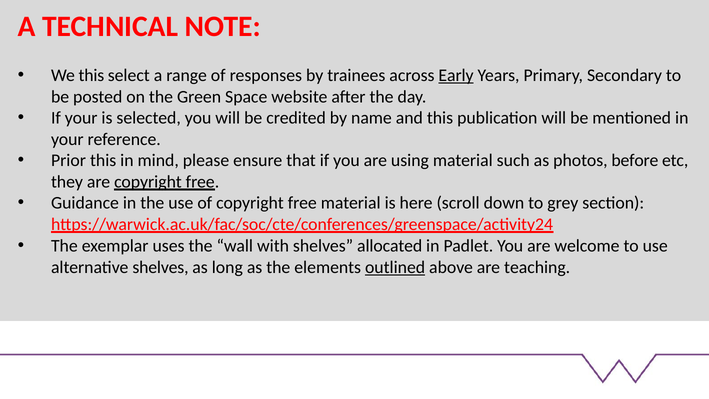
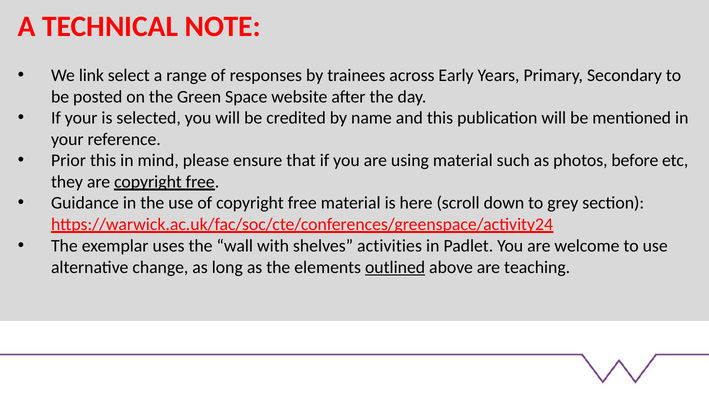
We this: this -> link (91, 75)
Early underline: present -> none (456, 75)
allocated: allocated -> activities (390, 246)
alternative shelves: shelves -> change (160, 267)
